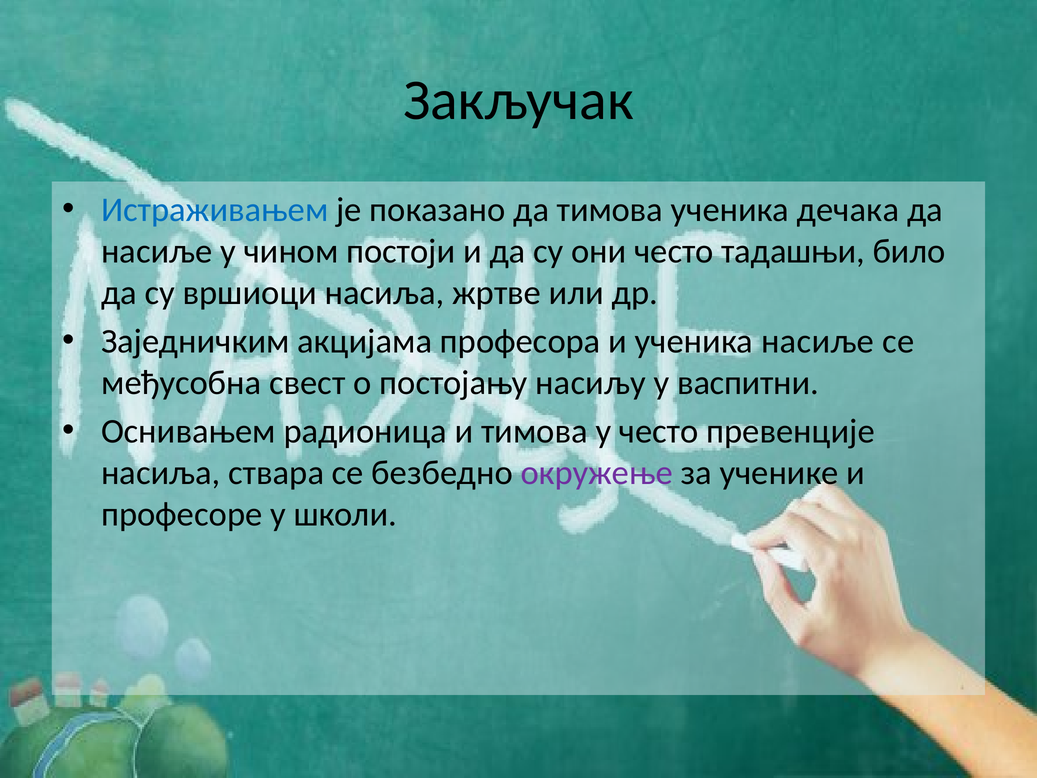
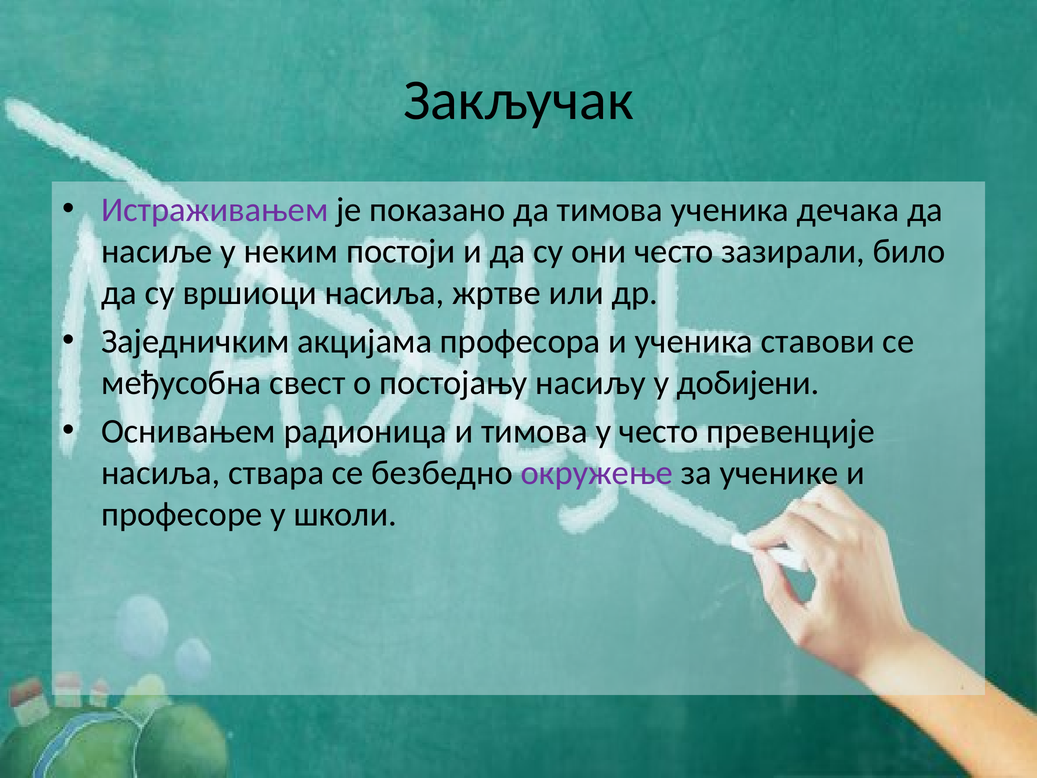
Истраживањем colour: blue -> purple (215, 210)
чином: чином -> неким (291, 251)
тадашњи: тадашњи -> зазирали (793, 251)
ученика насиље: насиље -> ставови (818, 341)
васпитни: васпитни -> добијени (748, 383)
